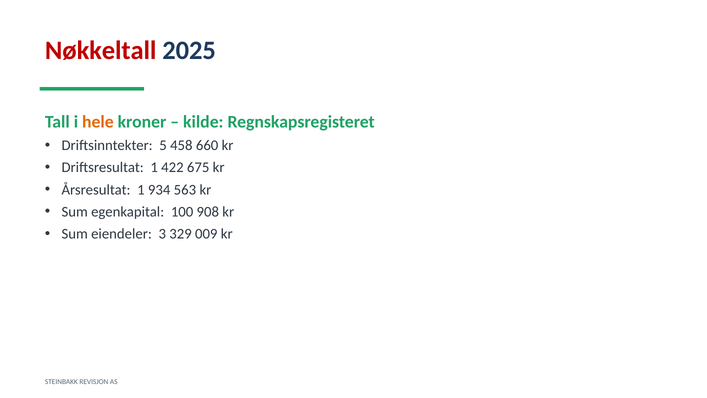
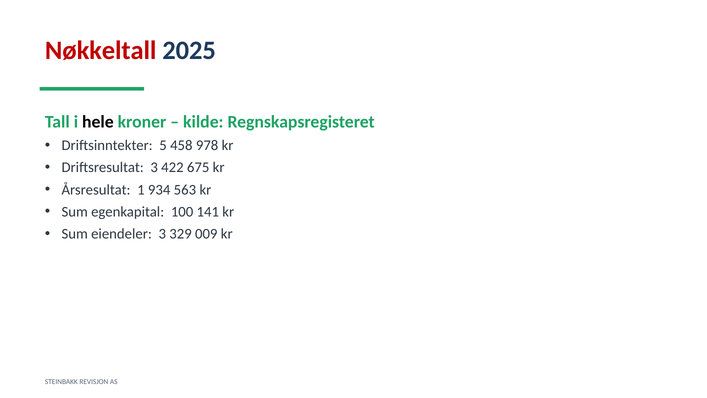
hele colour: orange -> black (98, 122)
660: 660 -> 978 (207, 145)
Driftsresultat 1: 1 -> 3 (154, 167)
908: 908 -> 141 (208, 212)
